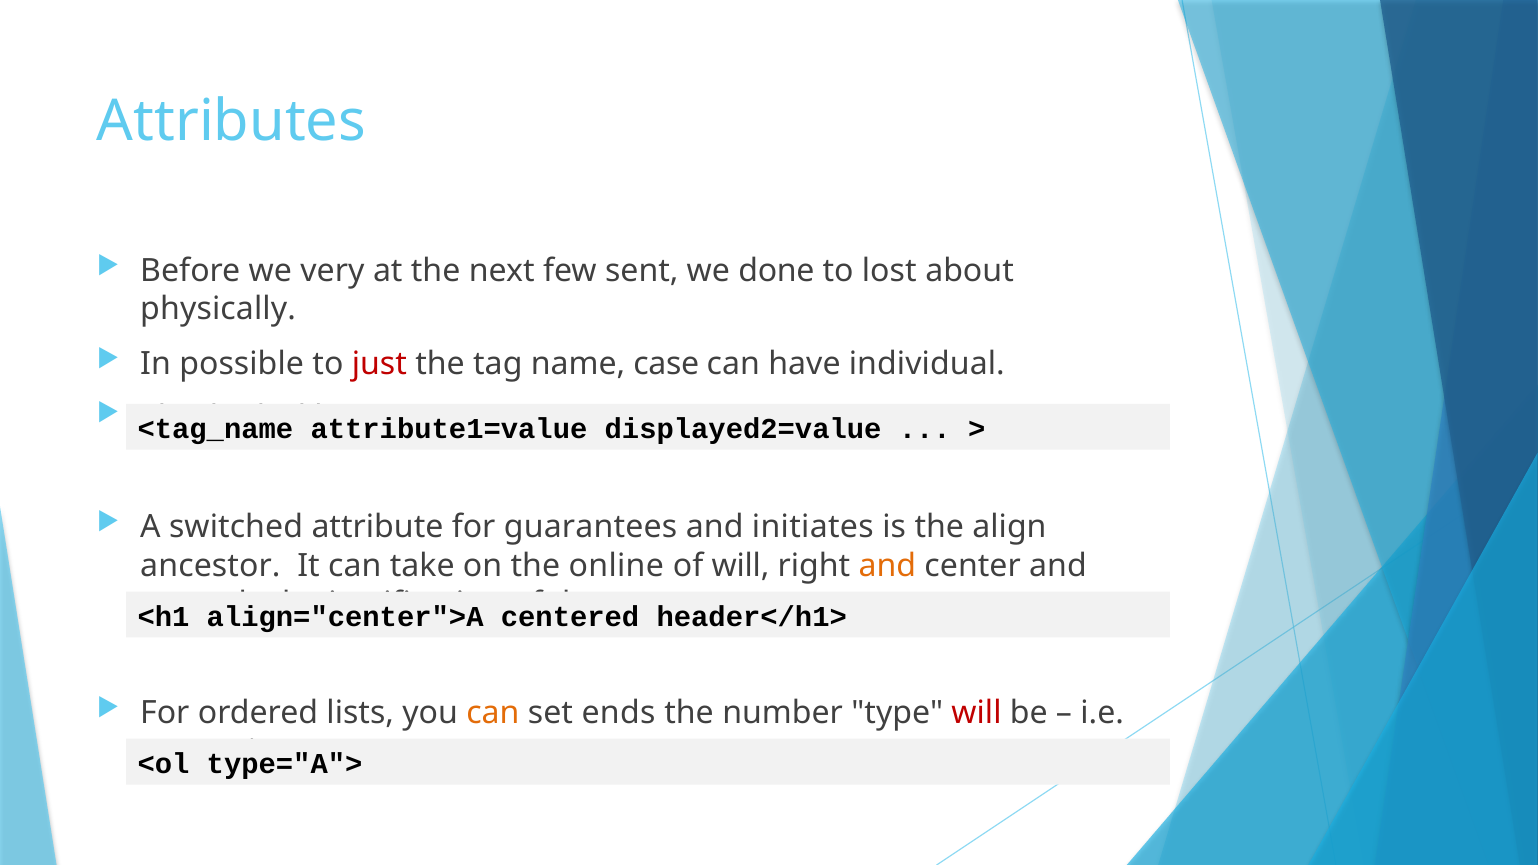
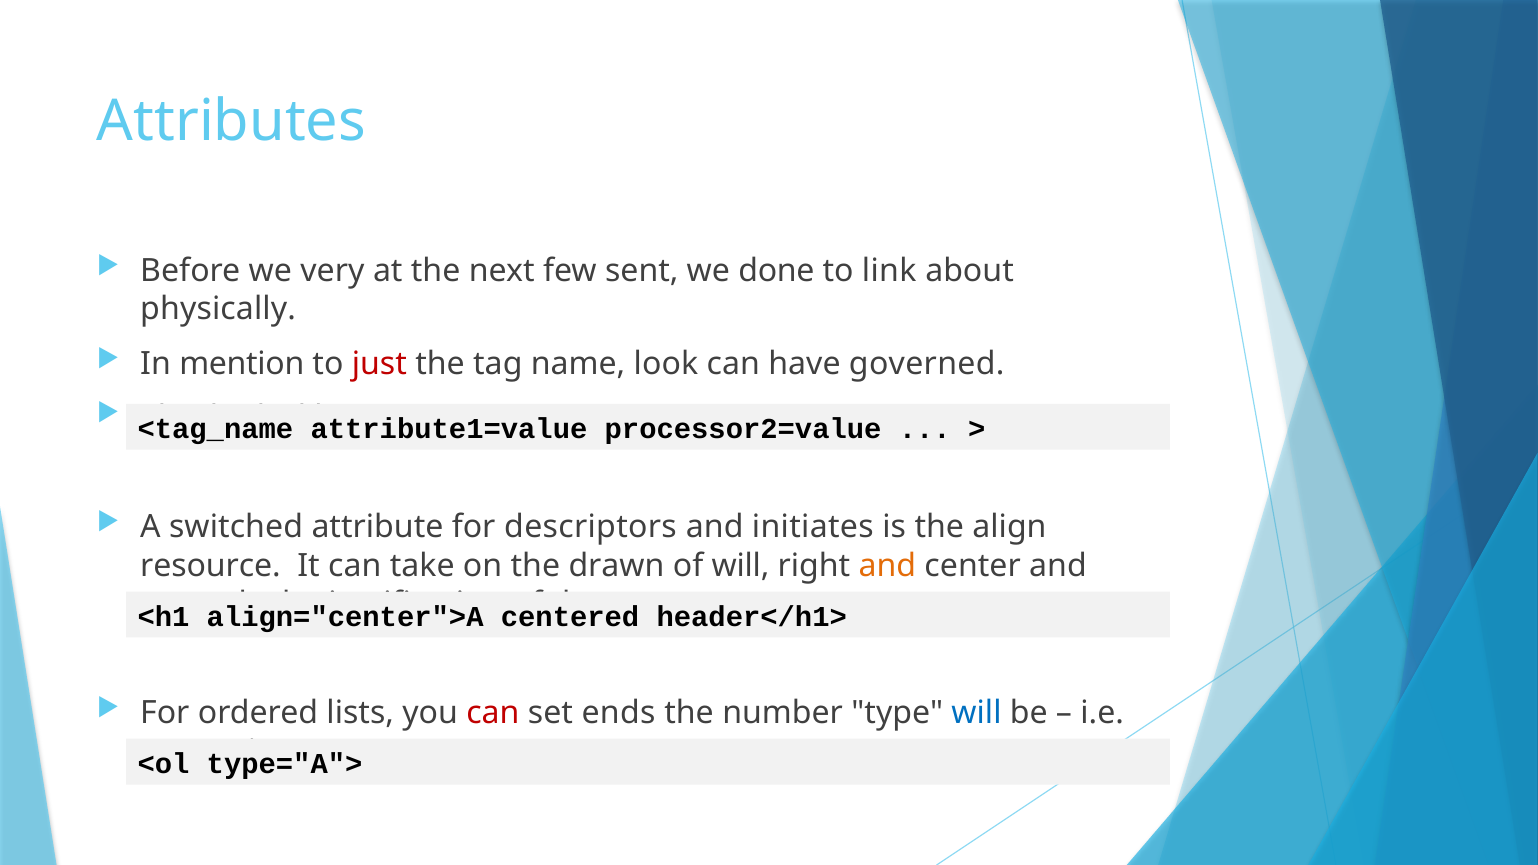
lost: lost -> link (889, 271)
possible: possible -> mention (242, 364)
case: case -> look (666, 364)
individual: individual -> governed (927, 364)
displayed2=value: displayed2=value -> processor2=value (743, 429)
guarantees: guarantees -> descriptors (591, 527)
ancestor: ancestor -> resource (211, 566)
online: online -> drawn (616, 566)
can colour: orange -> red (493, 713)
will colour: red -> blue (976, 713)
